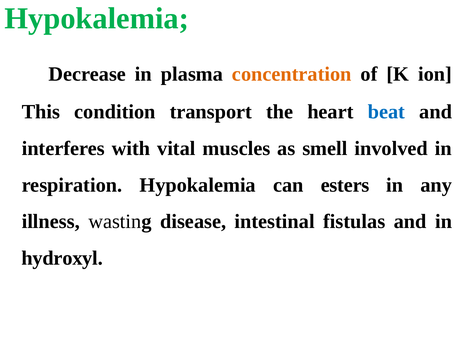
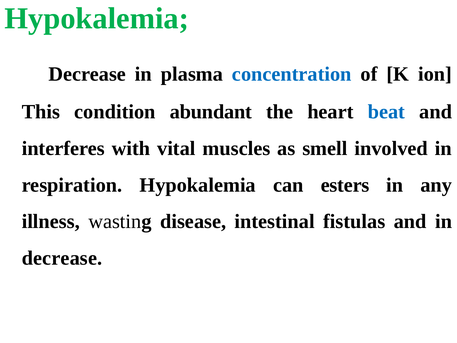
concentration colour: orange -> blue (292, 74)
transport: transport -> abundant (211, 112)
hydroxyl: hydroxyl -> decrease (62, 258)
